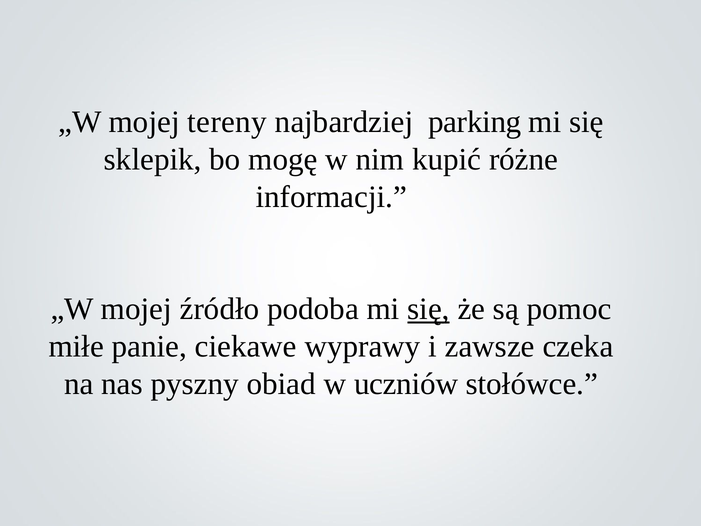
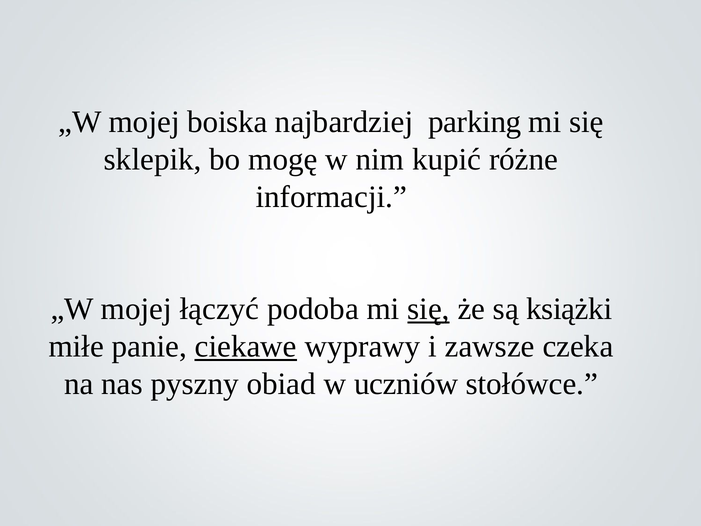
tereny: tereny -> boiska (227, 122)
źródło: źródło -> łączyć (220, 309)
pomoc: pomoc -> książki (569, 309)
ciekawe underline: none -> present (246, 346)
